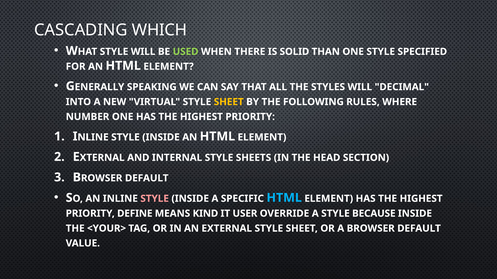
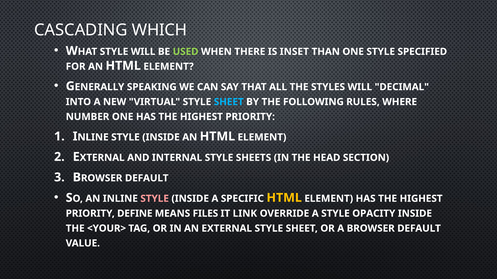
SOLID: SOLID -> INSET (294, 52)
SHEET colour: yellow -> light blue (229, 102)
HTML colour: light blue -> yellow (284, 198)
KIND: KIND -> FILES (205, 214)
USER: USER -> LINK (245, 214)
BECAUSE: BECAUSE -> OPACITY (374, 214)
